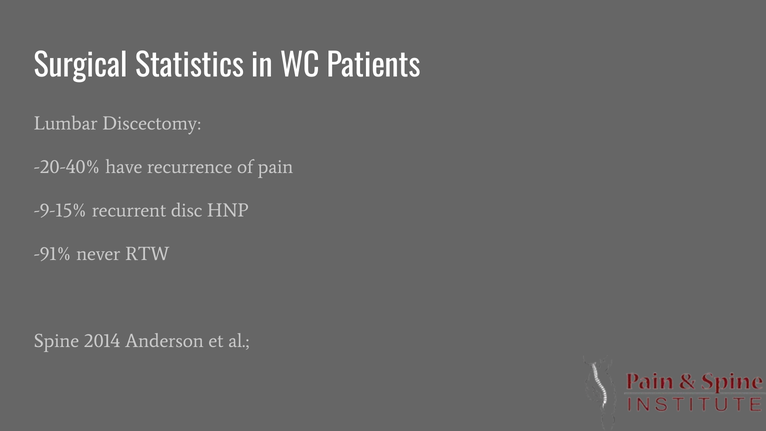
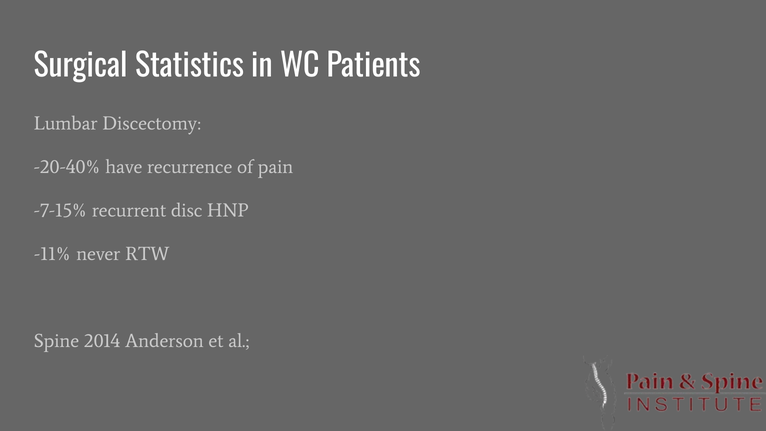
-9-15%: -9-15% -> -7-15% (60, 210)
-91%: -91% -> -11% (53, 254)
